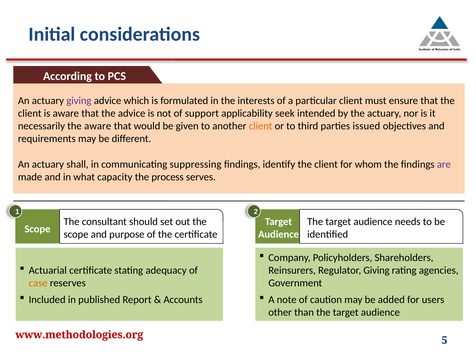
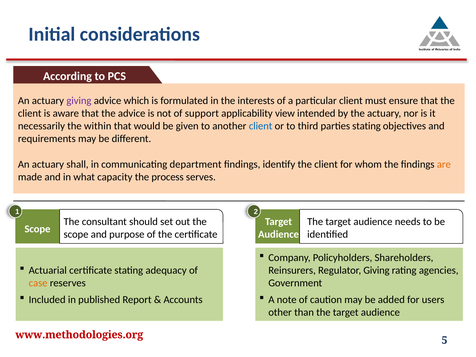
seek: seek -> view (285, 113)
the aware: aware -> within (98, 126)
client colour: orange -> blue (261, 126)
parties issued: issued -> stating (367, 126)
suppressing: suppressing -> department (196, 164)
are colour: purple -> orange (444, 164)
